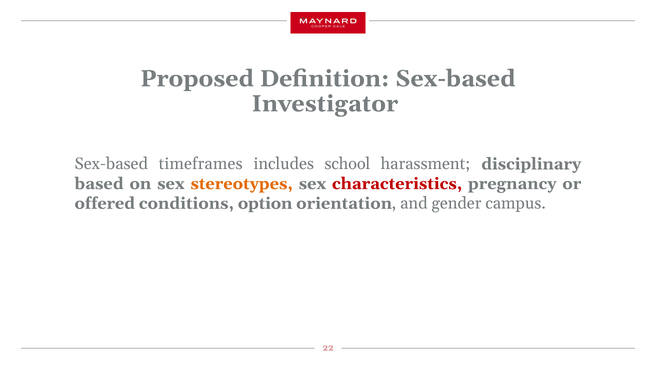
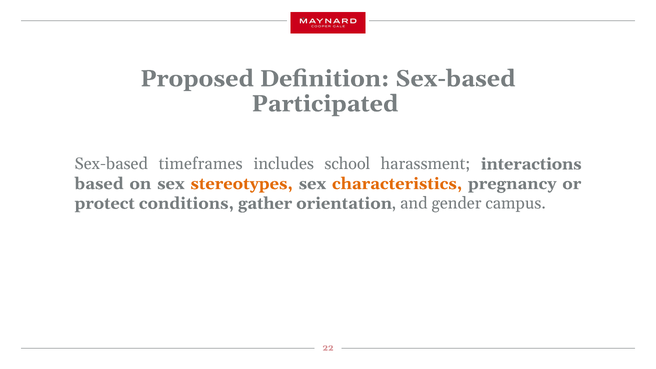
Investigator: Investigator -> Participated (325, 104)
disciplinary: disciplinary -> interactions (531, 164)
characteristics colour: red -> orange (397, 184)
offered: offered -> protect (105, 203)
option: option -> gather (265, 203)
